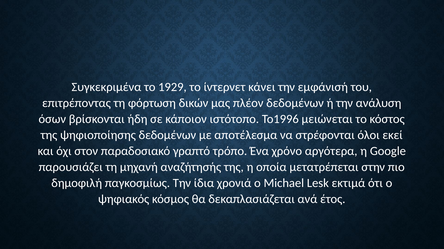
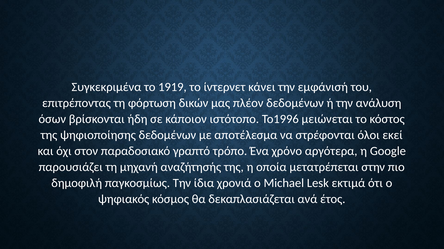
1929: 1929 -> 1919 (172, 87)
